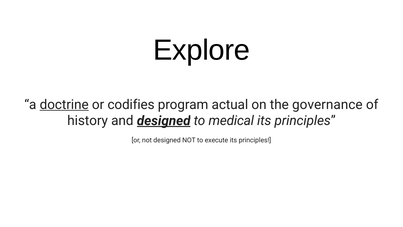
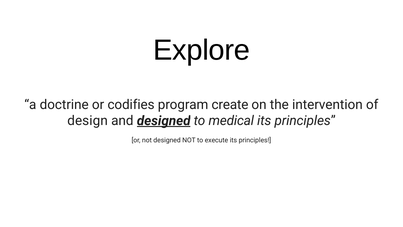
doctrine underline: present -> none (64, 104)
actual: actual -> create (230, 104)
governance: governance -> intervention (327, 104)
history: history -> design (88, 121)
